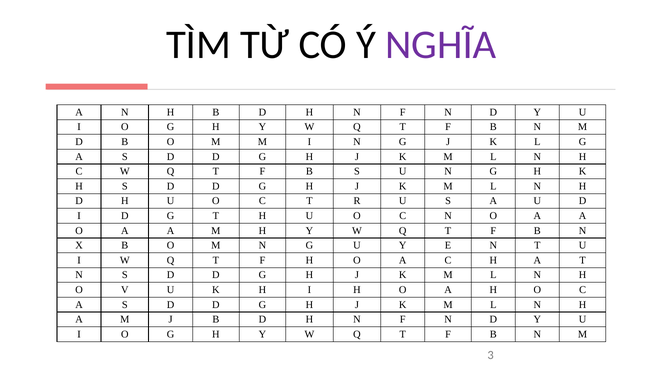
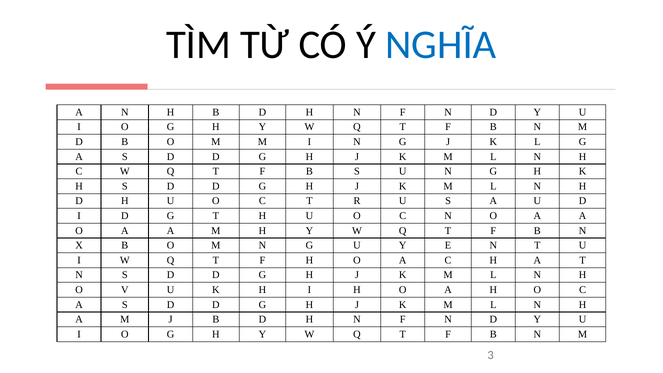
NGHĨA colour: purple -> blue (441, 45)
